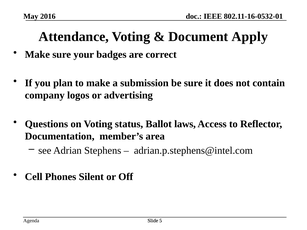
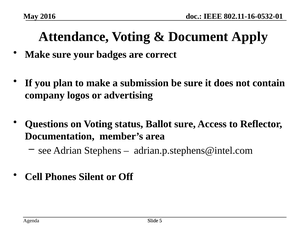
Ballot laws: laws -> sure (185, 124)
